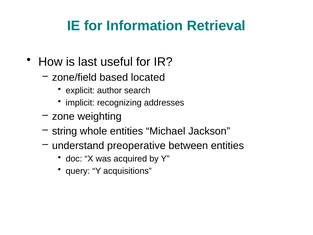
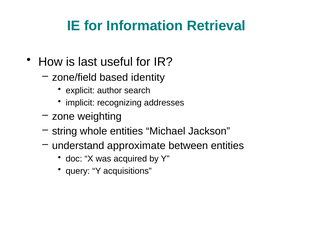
located: located -> identity (148, 77)
preoperative: preoperative -> approximate (136, 146)
